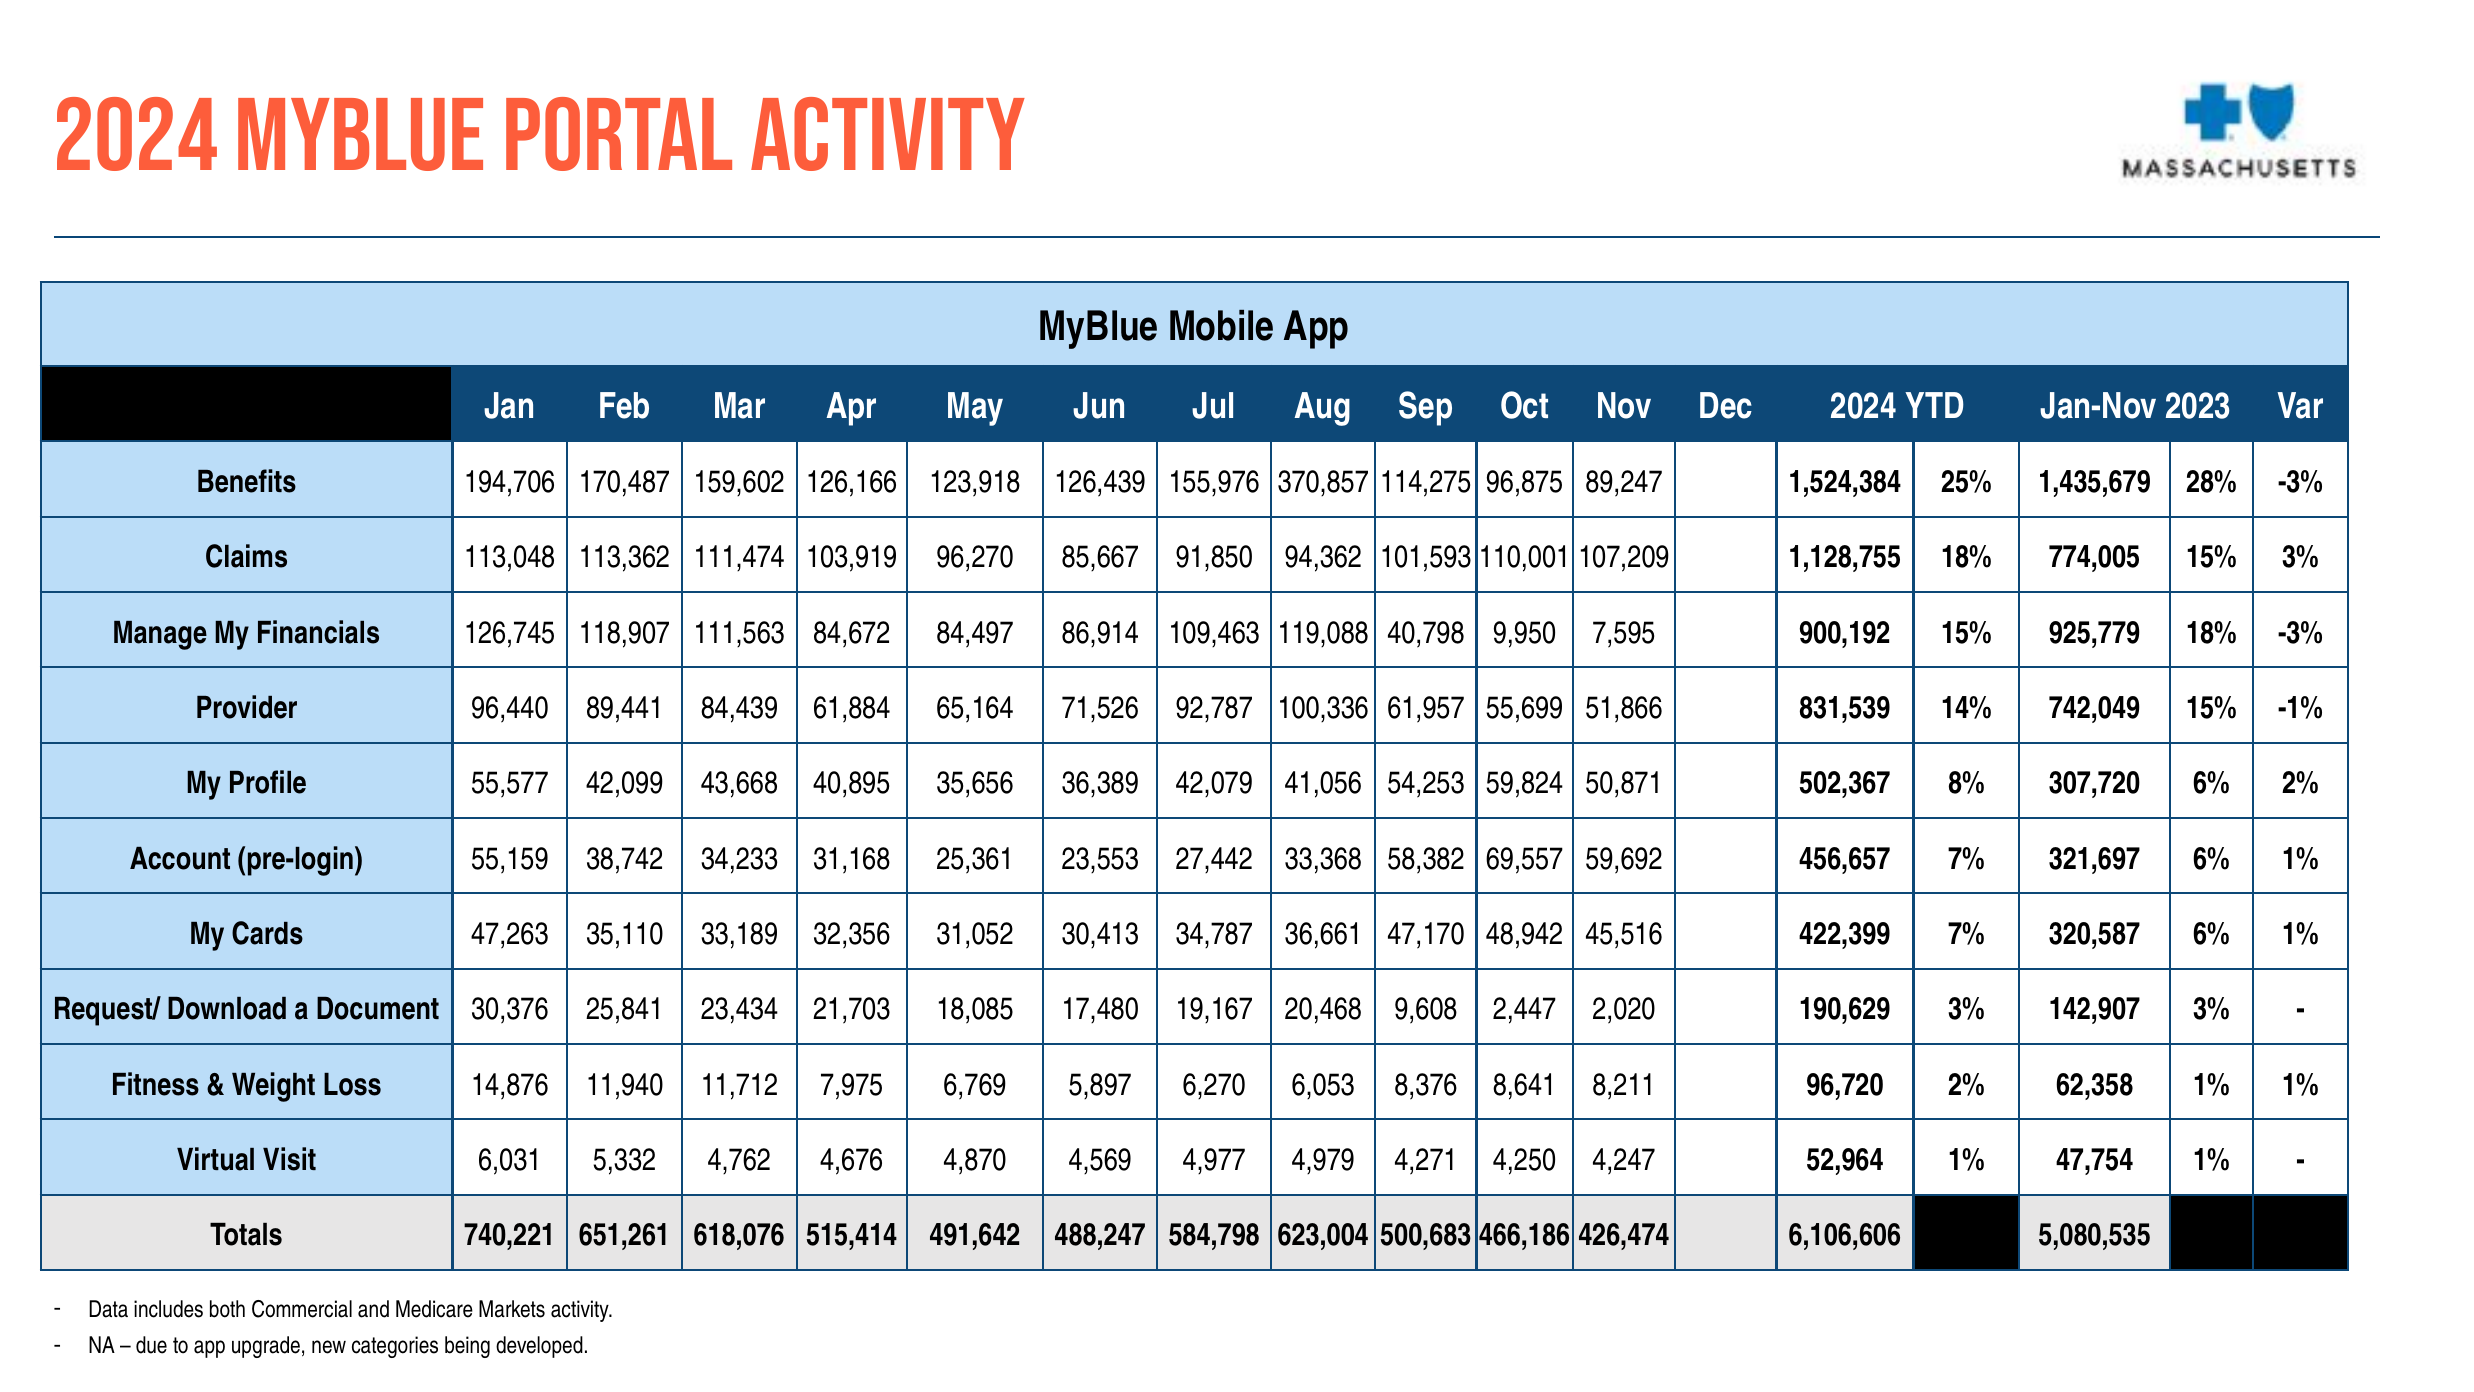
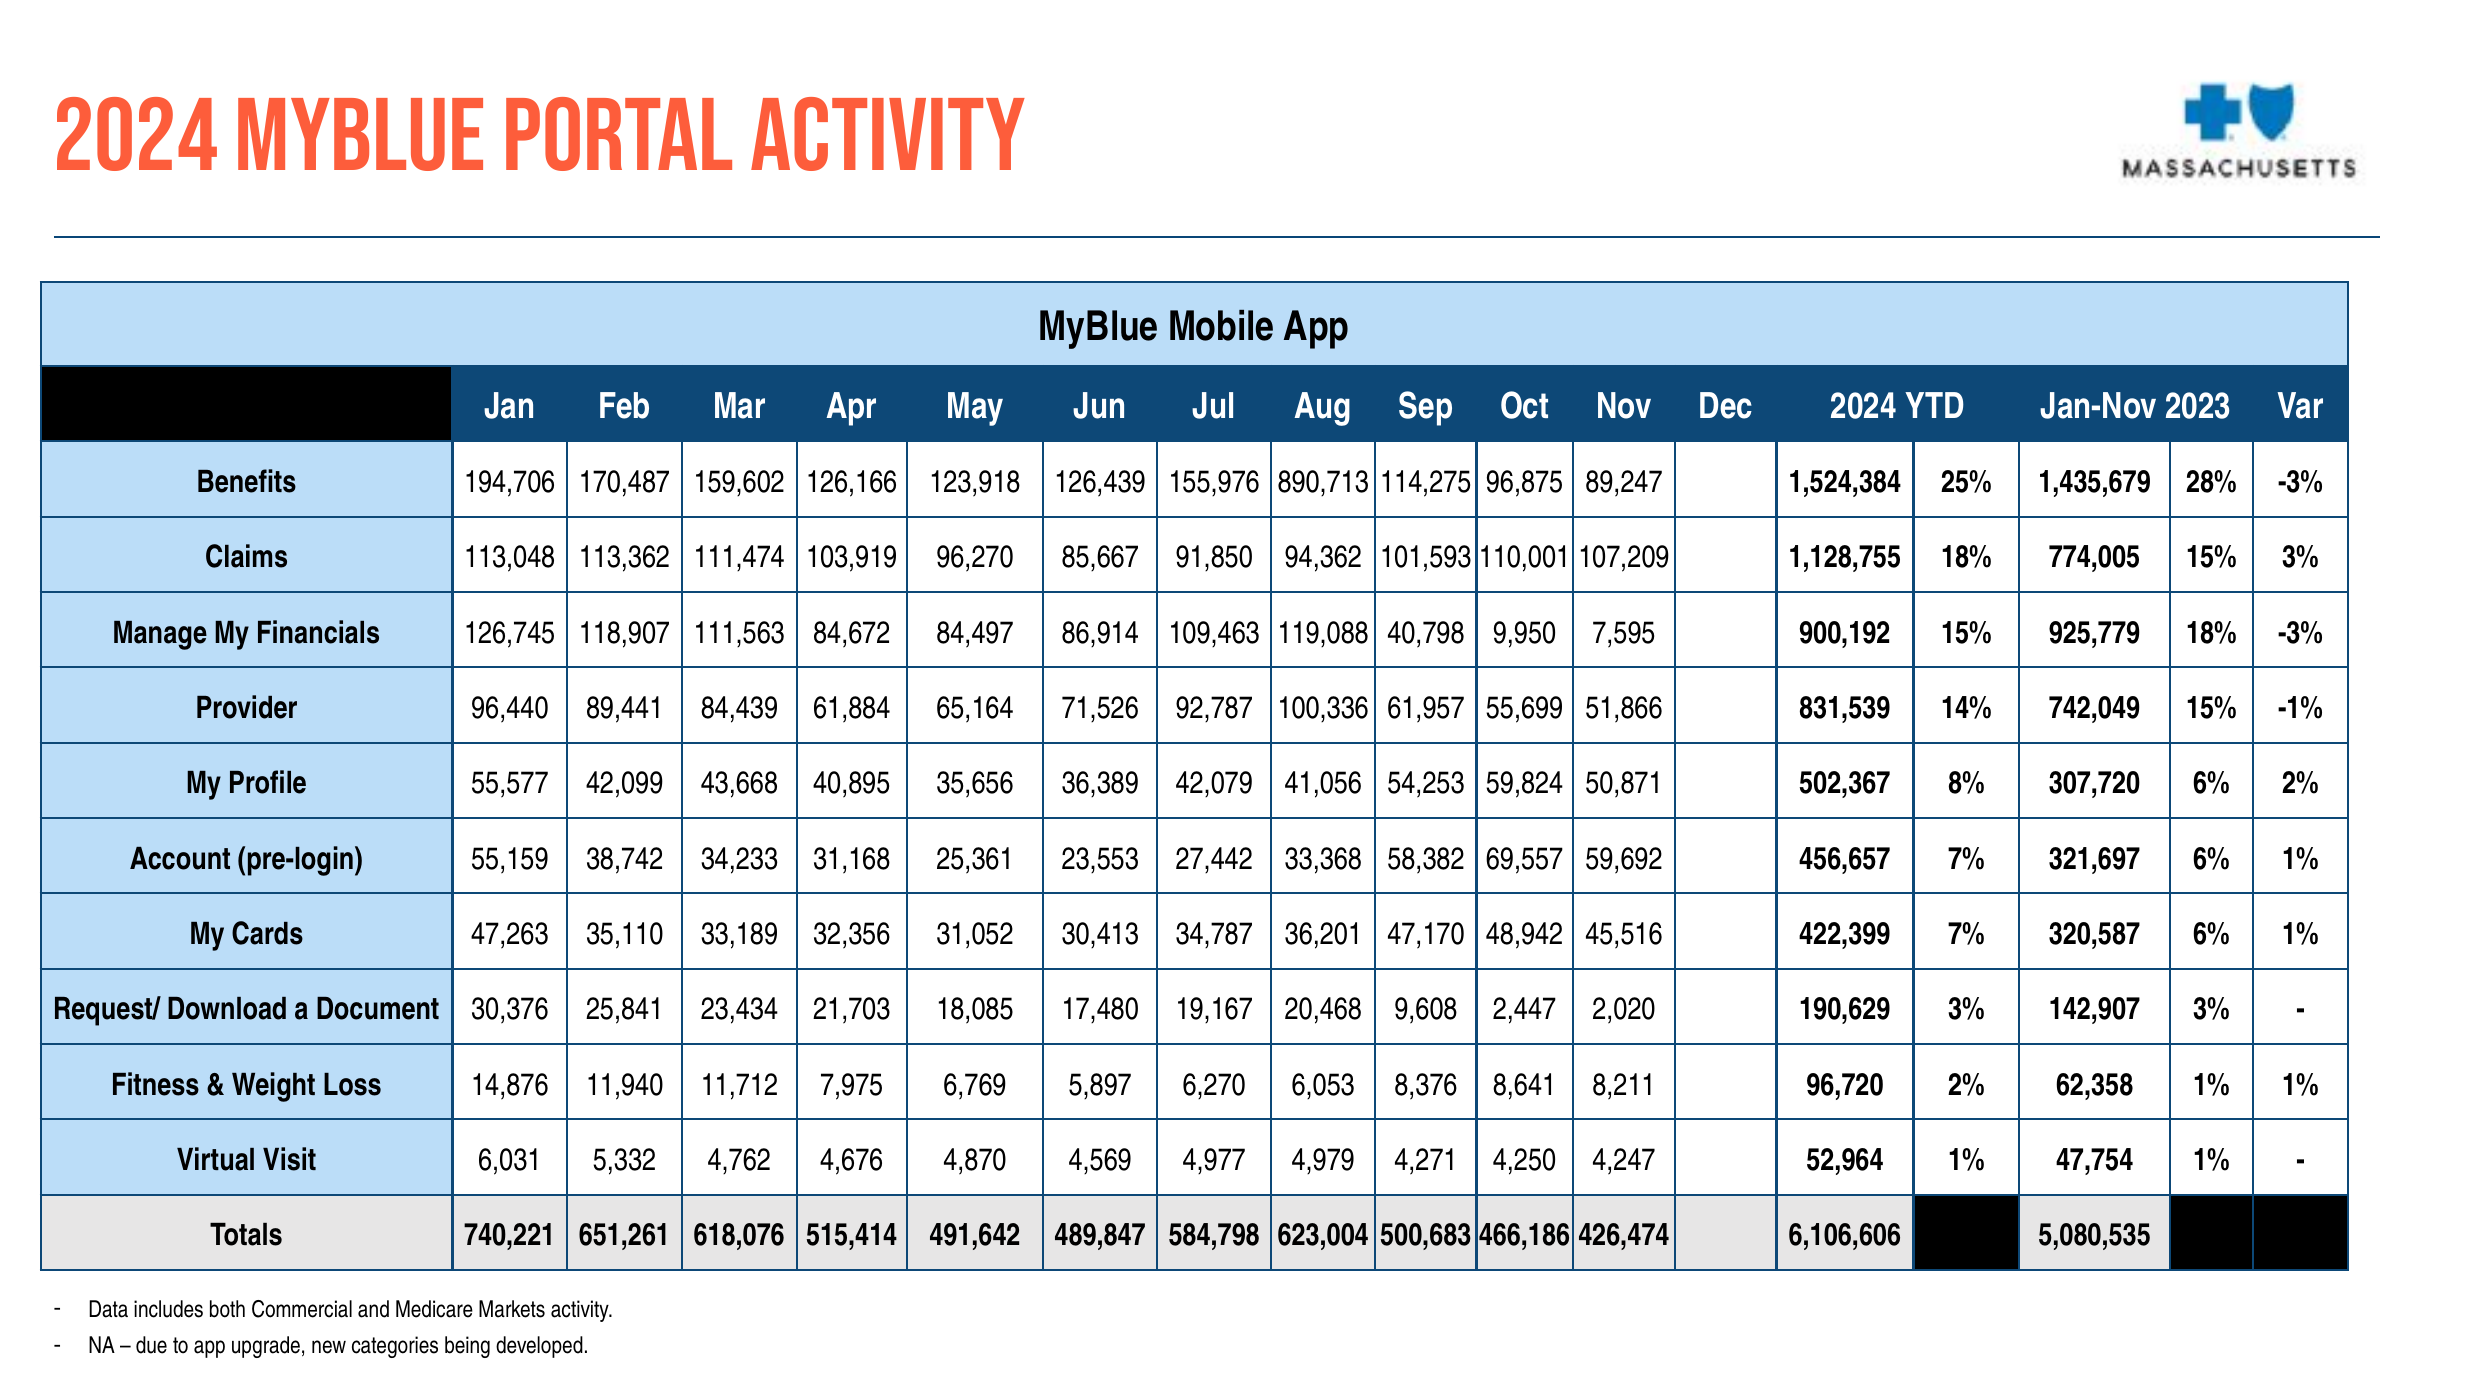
370,857: 370,857 -> 890,713 (1323, 482)
36,661: 36,661 -> 36,201 (1323, 934)
488,247: 488,247 -> 489,847 (1100, 1235)
